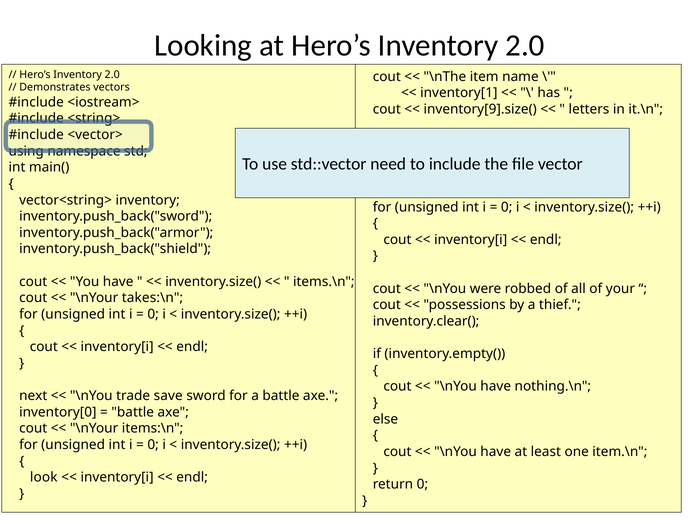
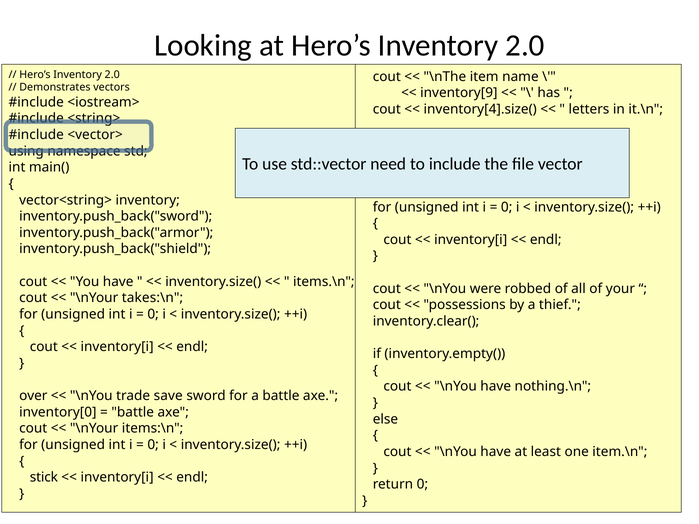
inventory[1: inventory[1 -> inventory[9 (459, 93)
inventory[9].size(: inventory[9].size( -> inventory[4].size( (480, 109)
next: next -> over (33, 396)
look: look -> stick (44, 478)
